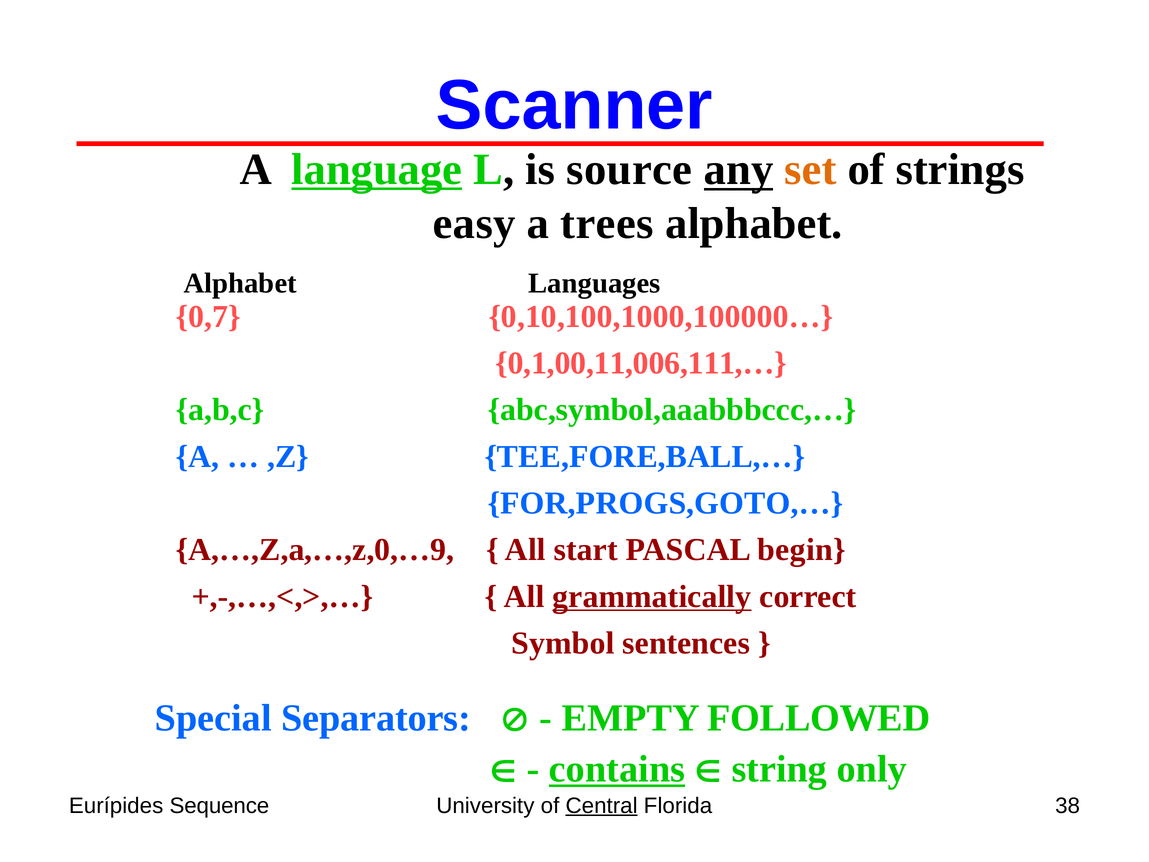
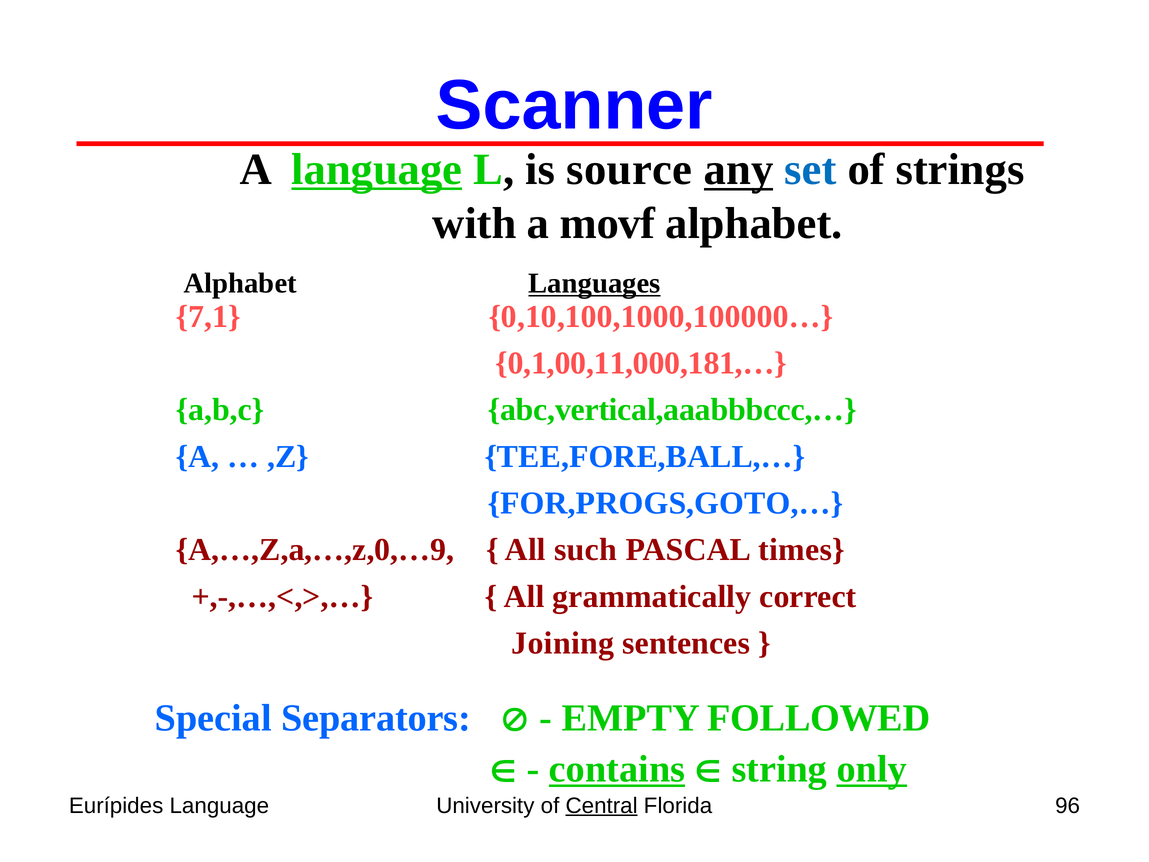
set colour: orange -> blue (810, 170)
easy: easy -> with (474, 223)
trees: trees -> movf (607, 223)
Languages underline: none -> present (594, 283)
0,7: 0,7 -> 7,1 (208, 316)
0,1,00,11,006,111,…: 0,1,00,11,006,111,… -> 0,1,00,11,000,181,… (641, 363)
abc,symbol,aaabbbccc,…: abc,symbol,aaabbbccc,… -> abc,vertical,aaabbbccc,… (672, 410)
start: start -> such (586, 550)
begin: begin -> times (802, 550)
grammatically underline: present -> none (652, 596)
Symbol: Symbol -> Joining (563, 643)
only underline: none -> present (872, 769)
Eurípides Sequence: Sequence -> Language (219, 805)
38: 38 -> 96 (1068, 805)
